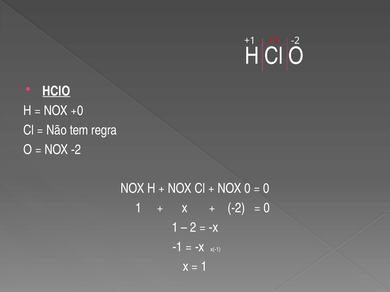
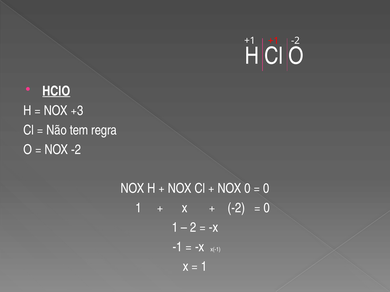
+0: +0 -> +3 (77, 111)
